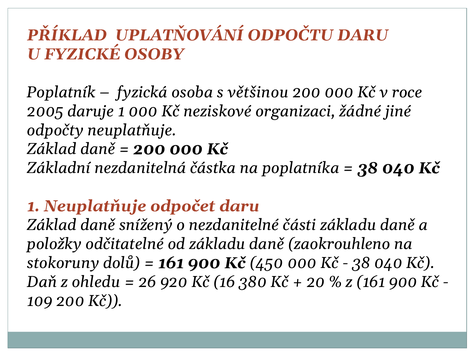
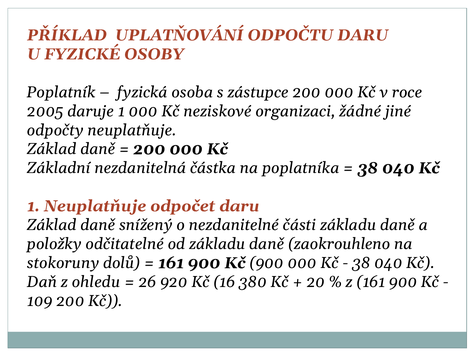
většinou: většinou -> zástupce (258, 92)
Kč 450: 450 -> 900 (267, 263)
